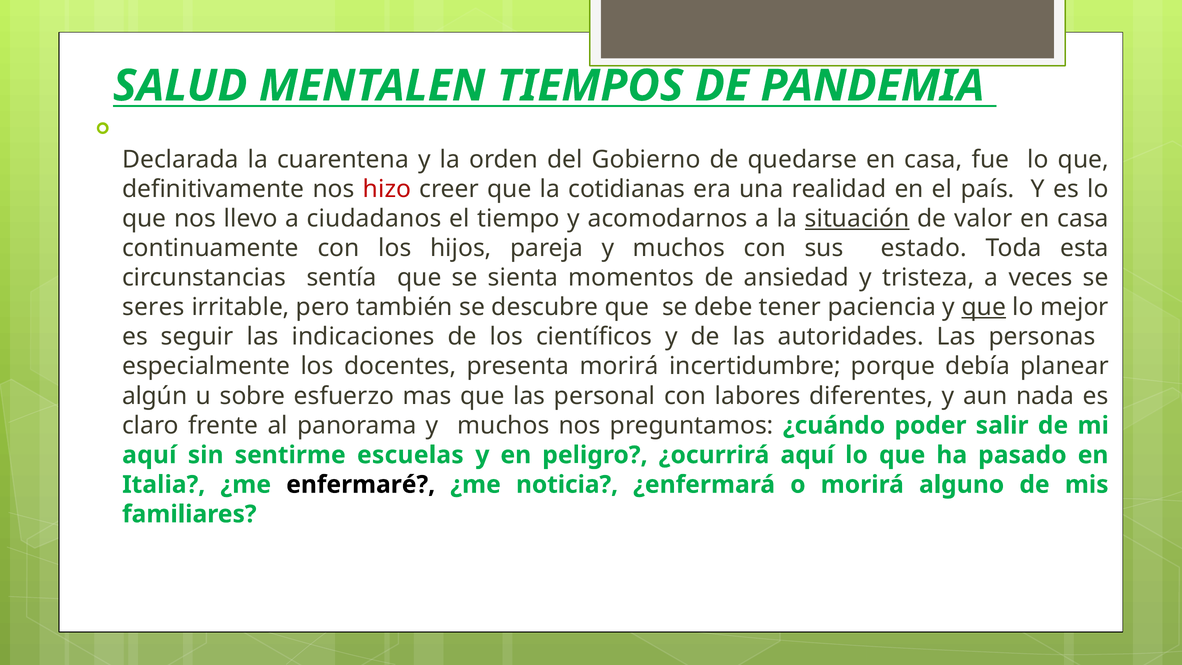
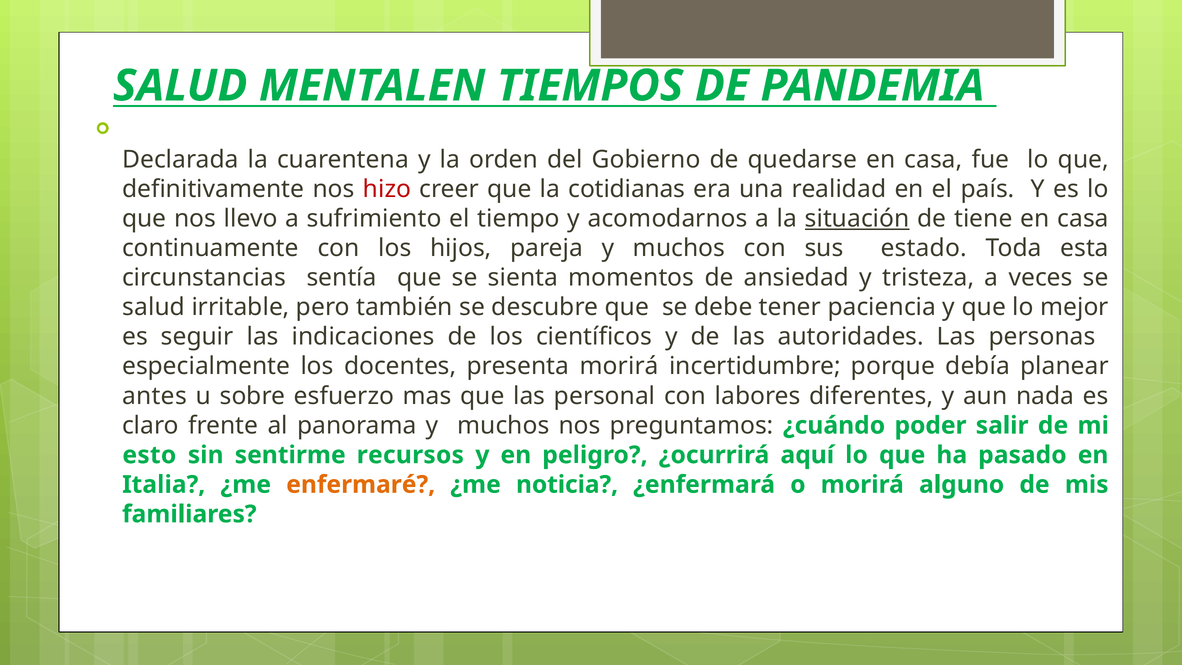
ciudadanos: ciudadanos -> sufrimiento (374, 218)
valor: valor -> tiene (983, 218)
seres: seres -> salud (154, 307)
que underline: present -> none (984, 307)
algún: algún -> antes (154, 396)
aquí: aquí -> esto (149, 455)
escuelas: escuelas -> recursos (410, 455)
enfermaré colour: black -> orange (361, 485)
